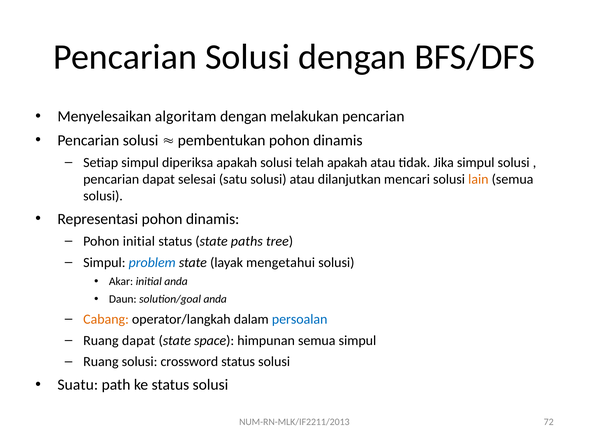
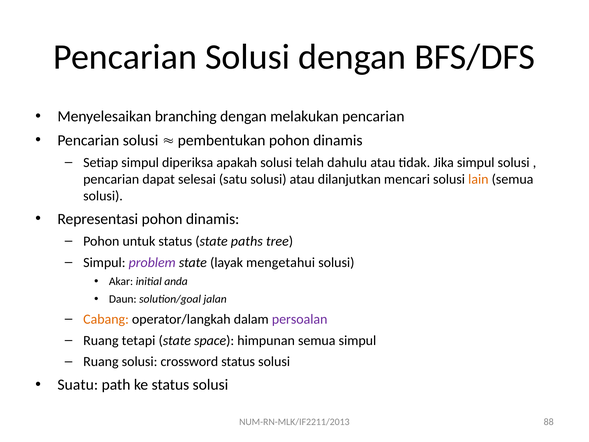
algoritam: algoritam -> branching (186, 116)
telah apakah: apakah -> dahulu (347, 162)
Pohon initial: initial -> untuk (139, 241)
problem colour: blue -> purple (152, 262)
solution/goal anda: anda -> jalan (215, 299)
persoalan colour: blue -> purple (300, 319)
Ruang dapat: dapat -> tetapi (139, 340)
72: 72 -> 88 (549, 422)
